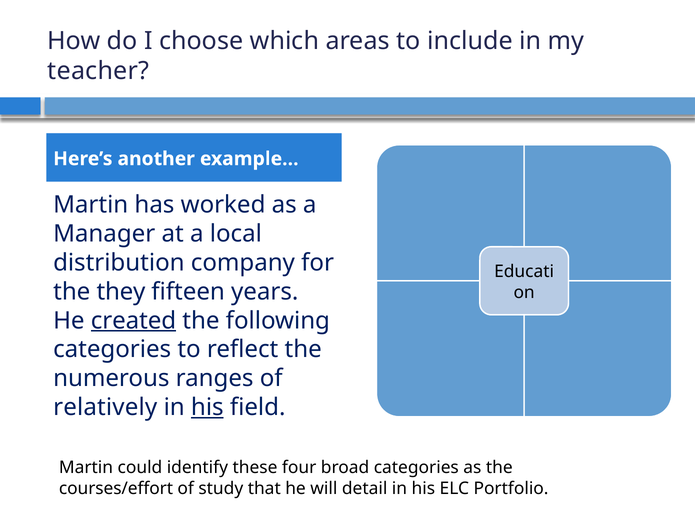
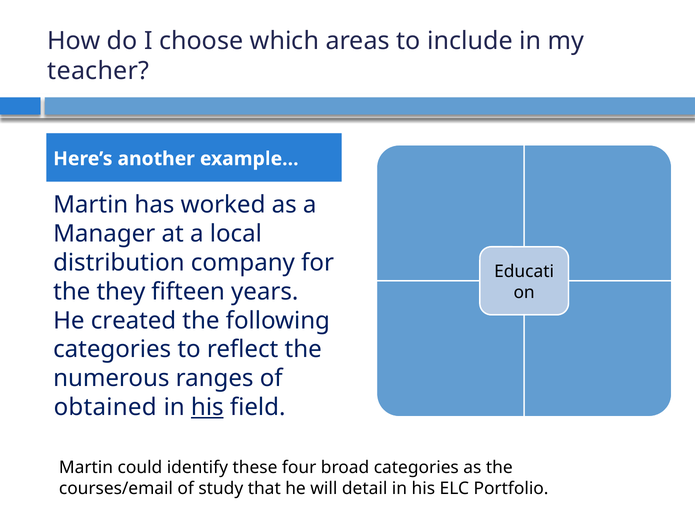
created underline: present -> none (133, 321)
relatively: relatively -> obtained (105, 408)
courses/effort: courses/effort -> courses/email (116, 489)
